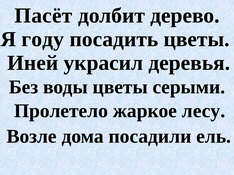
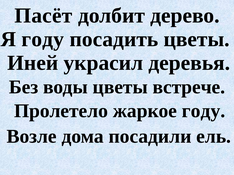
серыми: серыми -> встрече (189, 87)
жаркое лесу: лесу -> году (204, 111)
